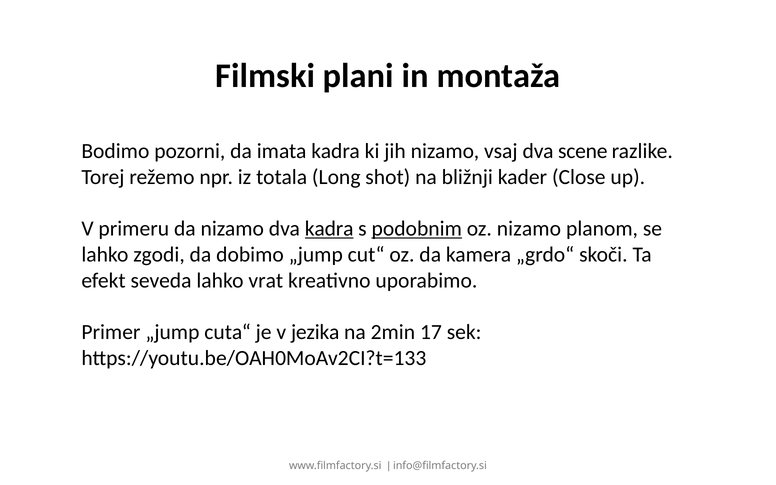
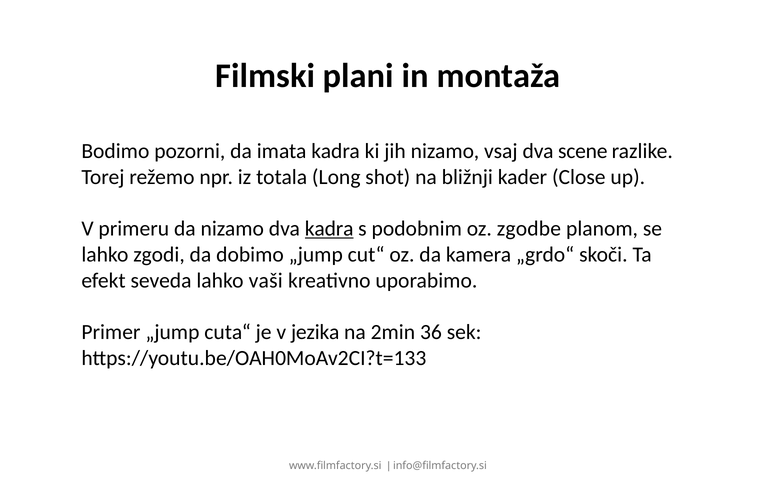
podobnim underline: present -> none (417, 229)
oz nizamo: nizamo -> zgodbe (529, 229)
vrat: vrat -> vaši (266, 281)
17: 17 -> 36 (431, 332)
